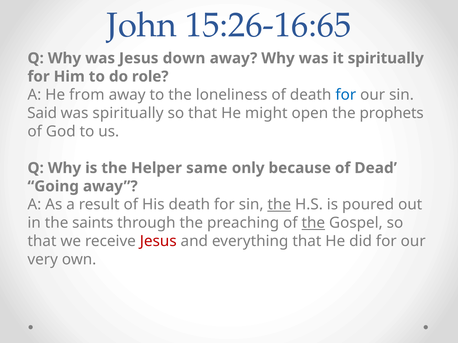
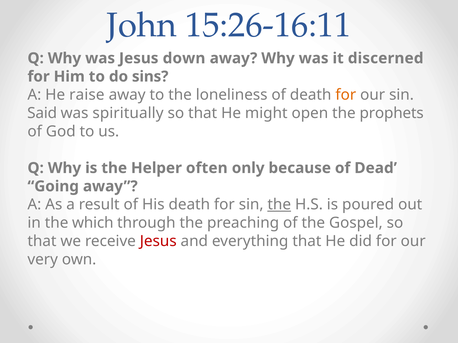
15:26-16:65: 15:26-16:65 -> 15:26-16:11 (268, 25)
it spiritually: spiritually -> discerned (386, 58)
role: role -> sins (150, 77)
from: from -> raise (87, 95)
for colour: blue -> orange (346, 95)
same: same -> often (207, 168)
saints: saints -> which (93, 223)
the underline: present -> none (313, 223)
